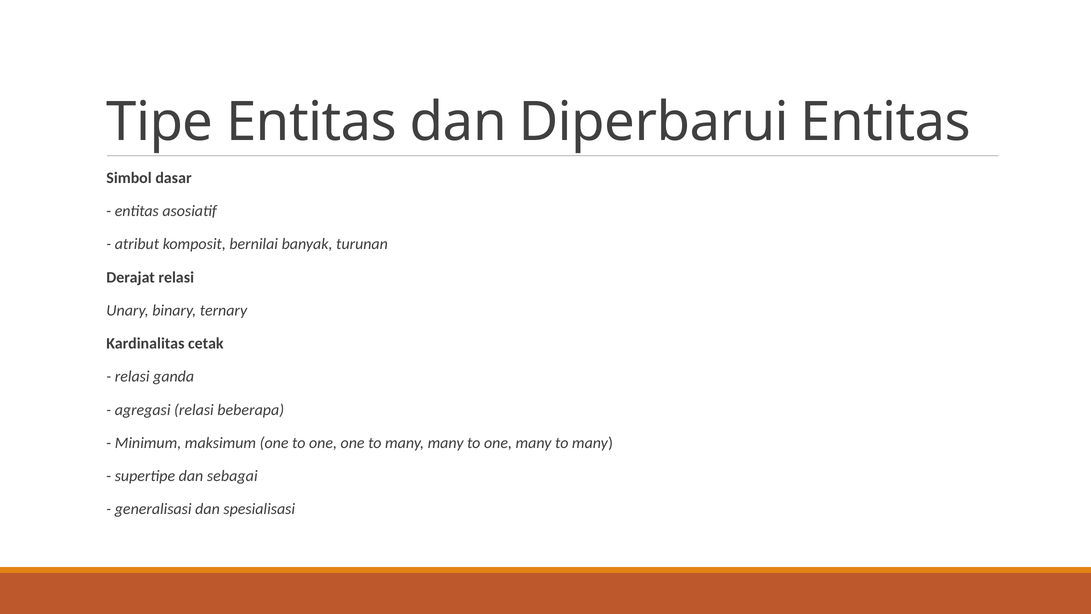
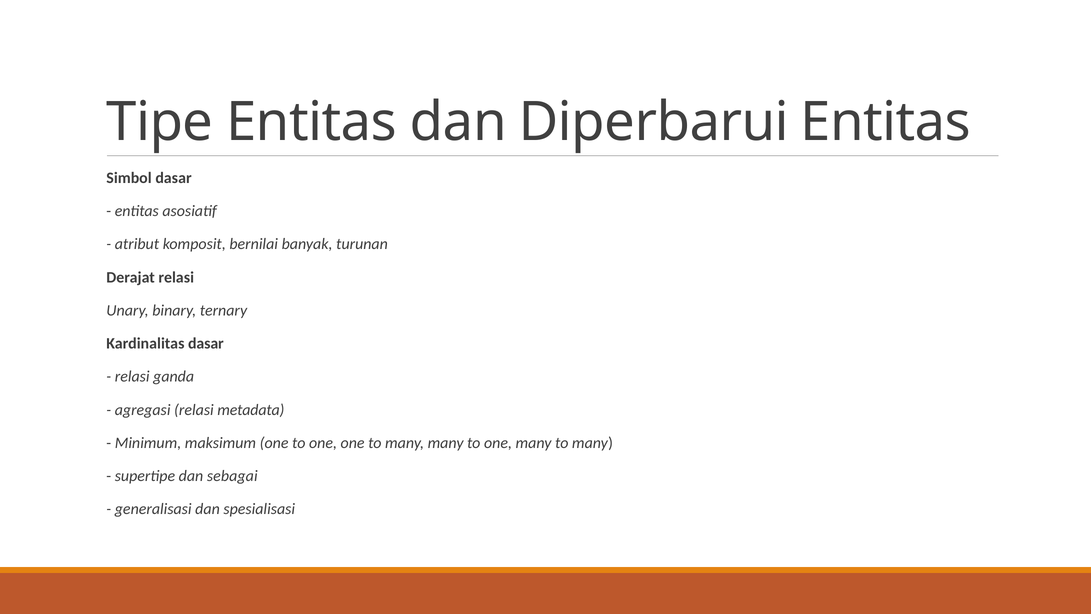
Kardinalitas cetak: cetak -> dasar (206, 343)
beberapa: beberapa -> metadata (251, 410)
